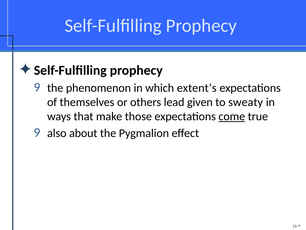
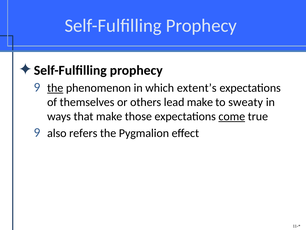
the underline: none -> present (55, 88)
lead given: given -> make (200, 102)
about: about -> refers (83, 133)
